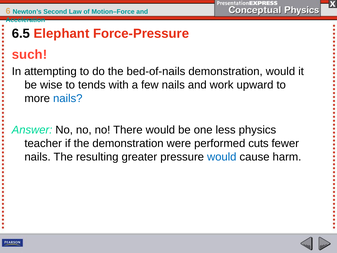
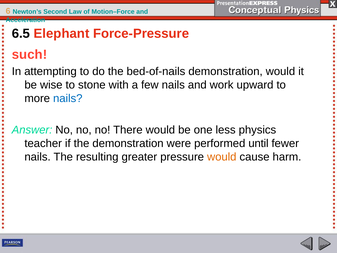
tends: tends -> stone (92, 85)
cuts: cuts -> until (258, 143)
would colour: blue -> orange (222, 157)
